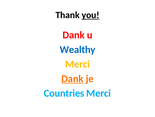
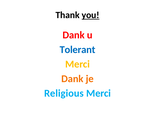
Wealthy: Wealthy -> Tolerant (78, 49)
Dank underline: present -> none (72, 78)
Countries: Countries -> Religious (64, 93)
